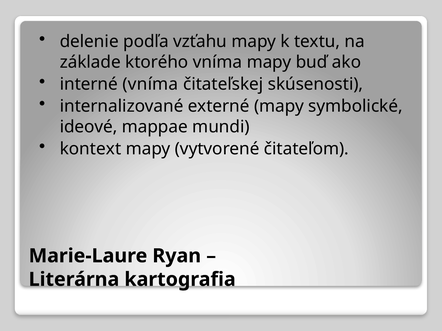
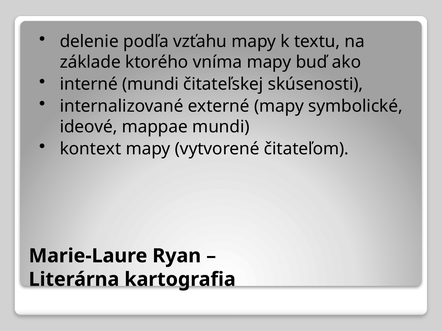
interné vníma: vníma -> mundi (151, 84)
